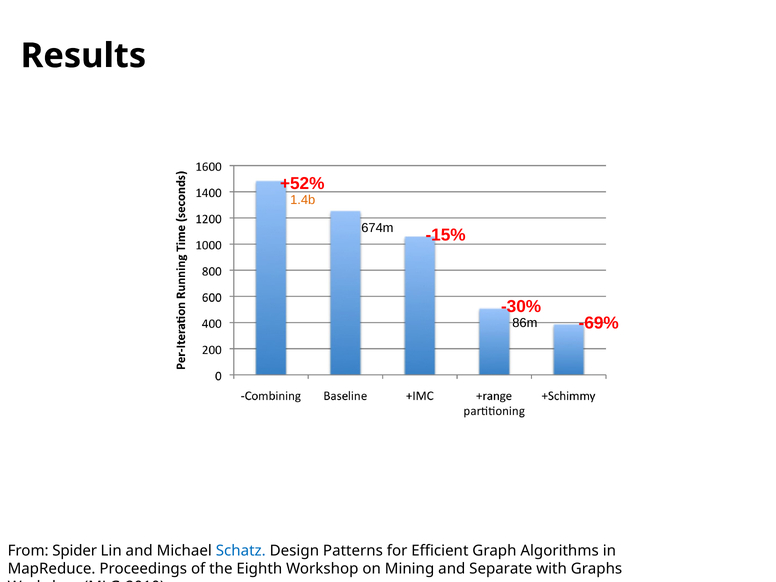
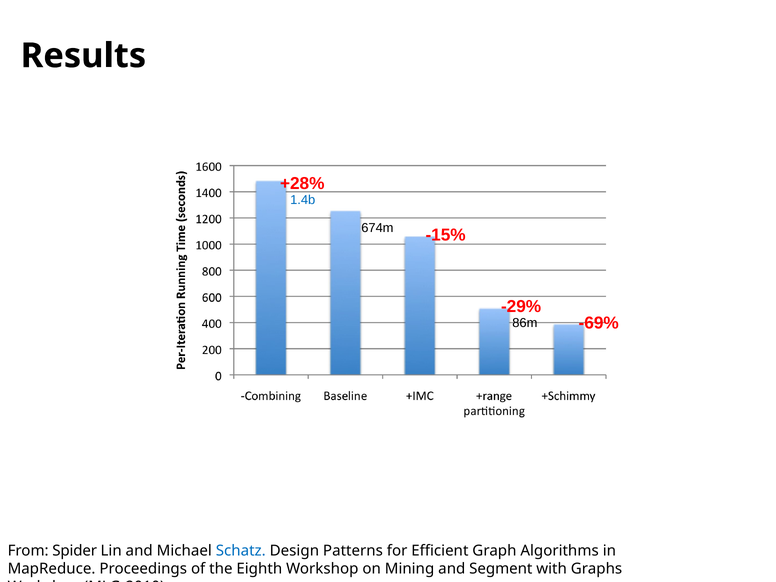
+52%: +52% -> +28% (302, 183)
1.4b colour: orange -> blue (303, 200)
-30%: -30% -> -29% (521, 306)
Separate: Separate -> Segment (501, 569)
